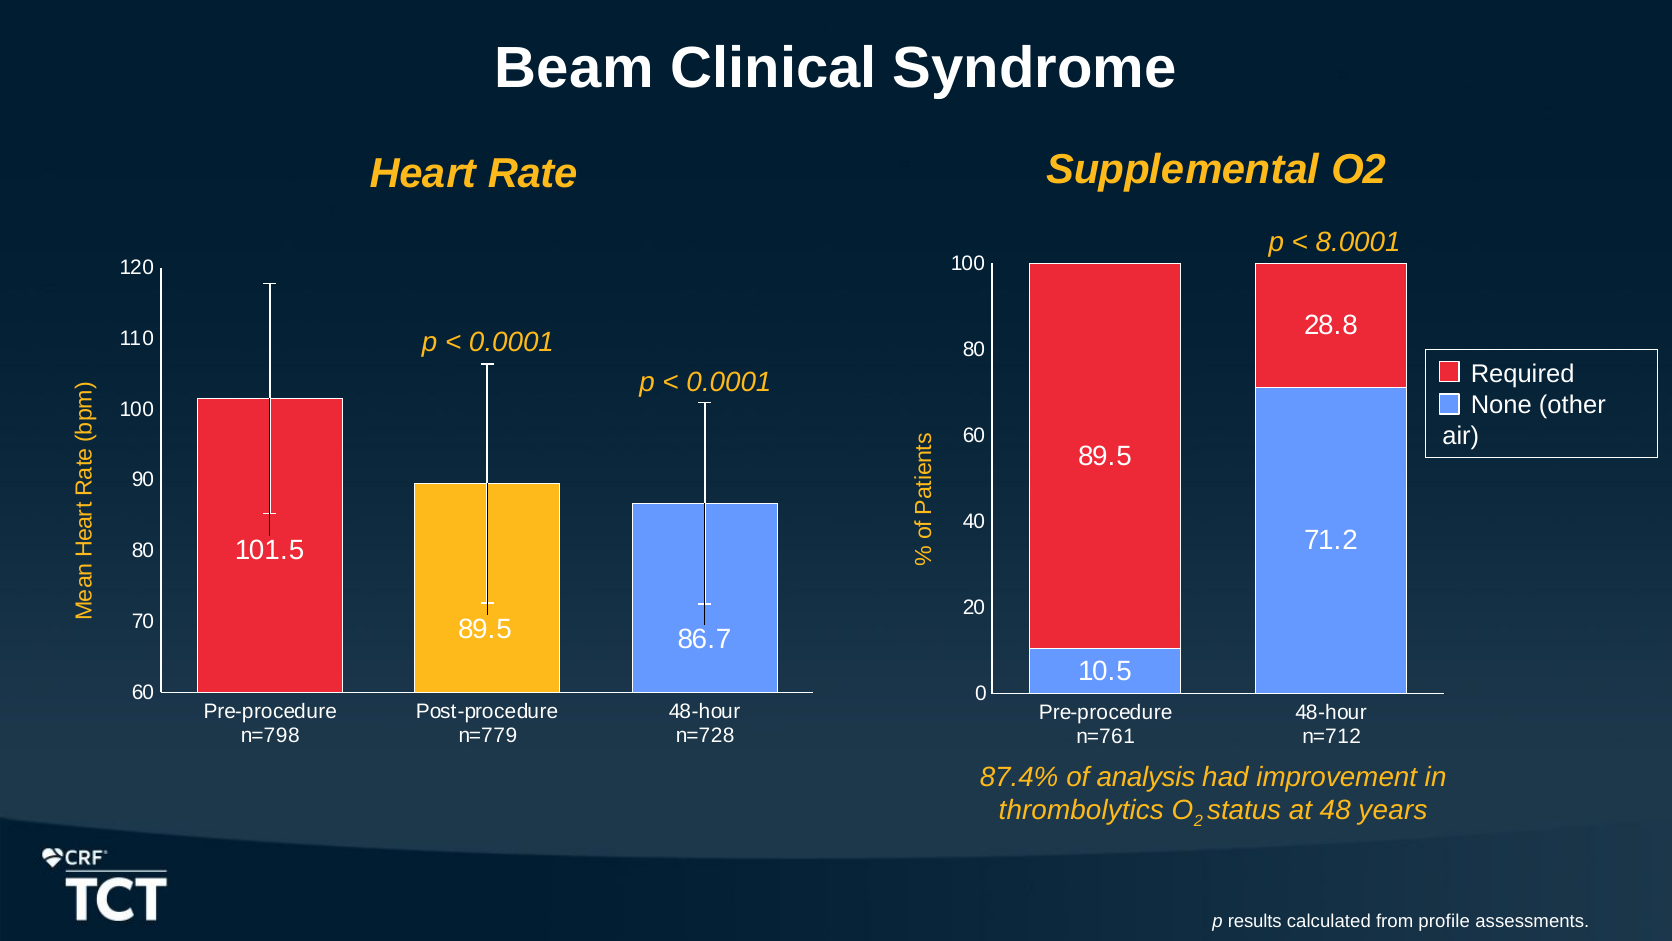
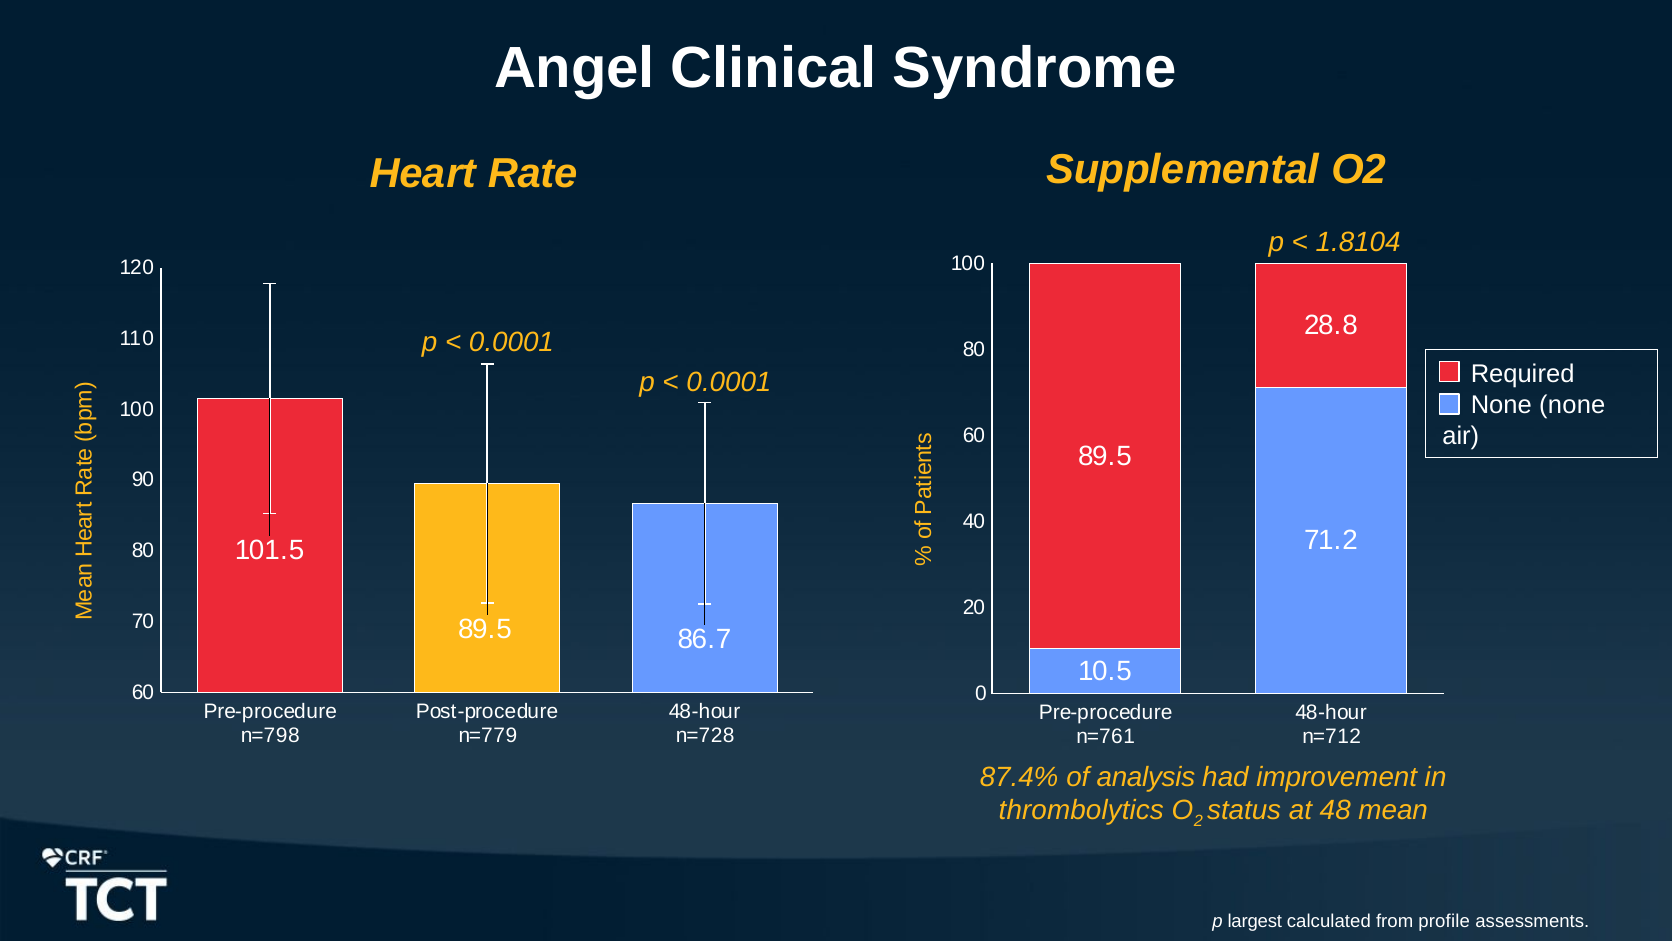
Beam: Beam -> Angel (575, 69)
8.0001: 8.0001 -> 1.8104 (1358, 242)
None other: other -> none (1572, 405)
years: years -> mean (1393, 810)
results: results -> largest (1255, 921)
